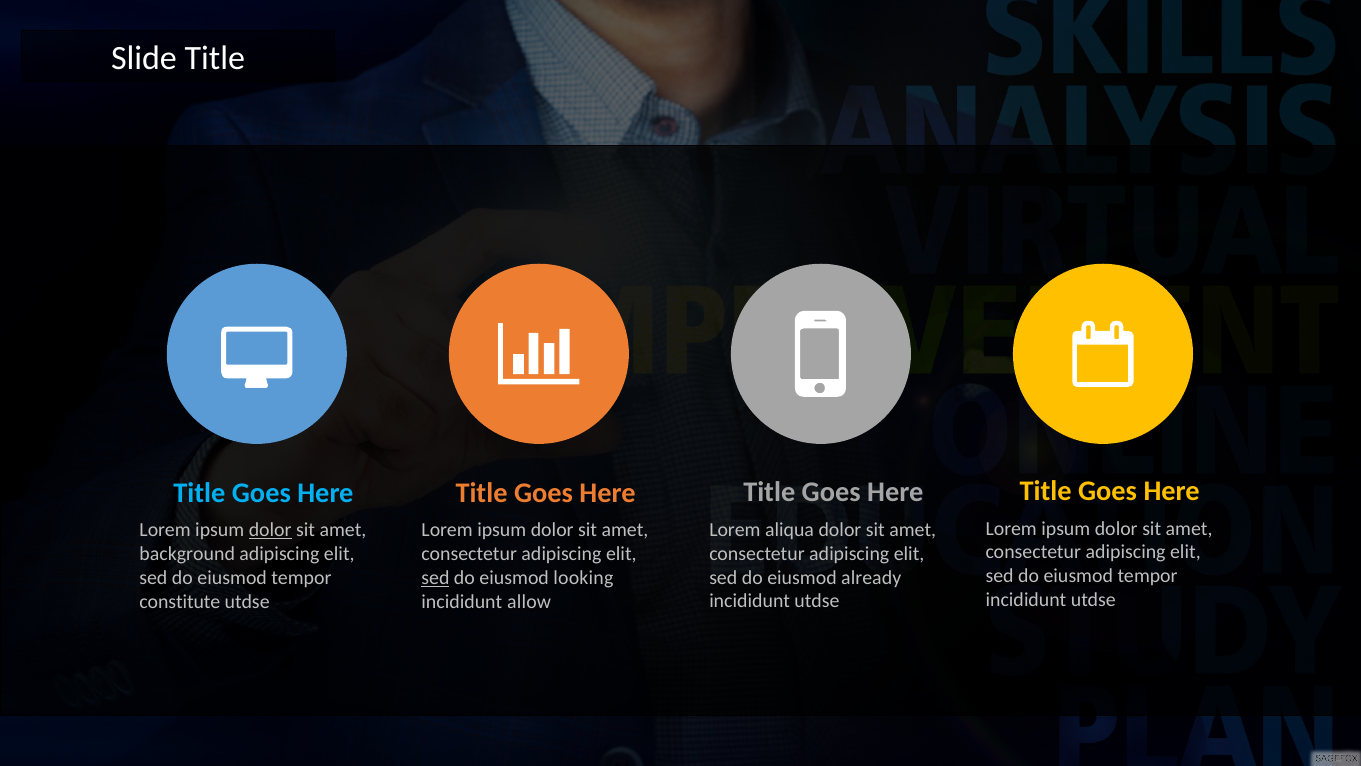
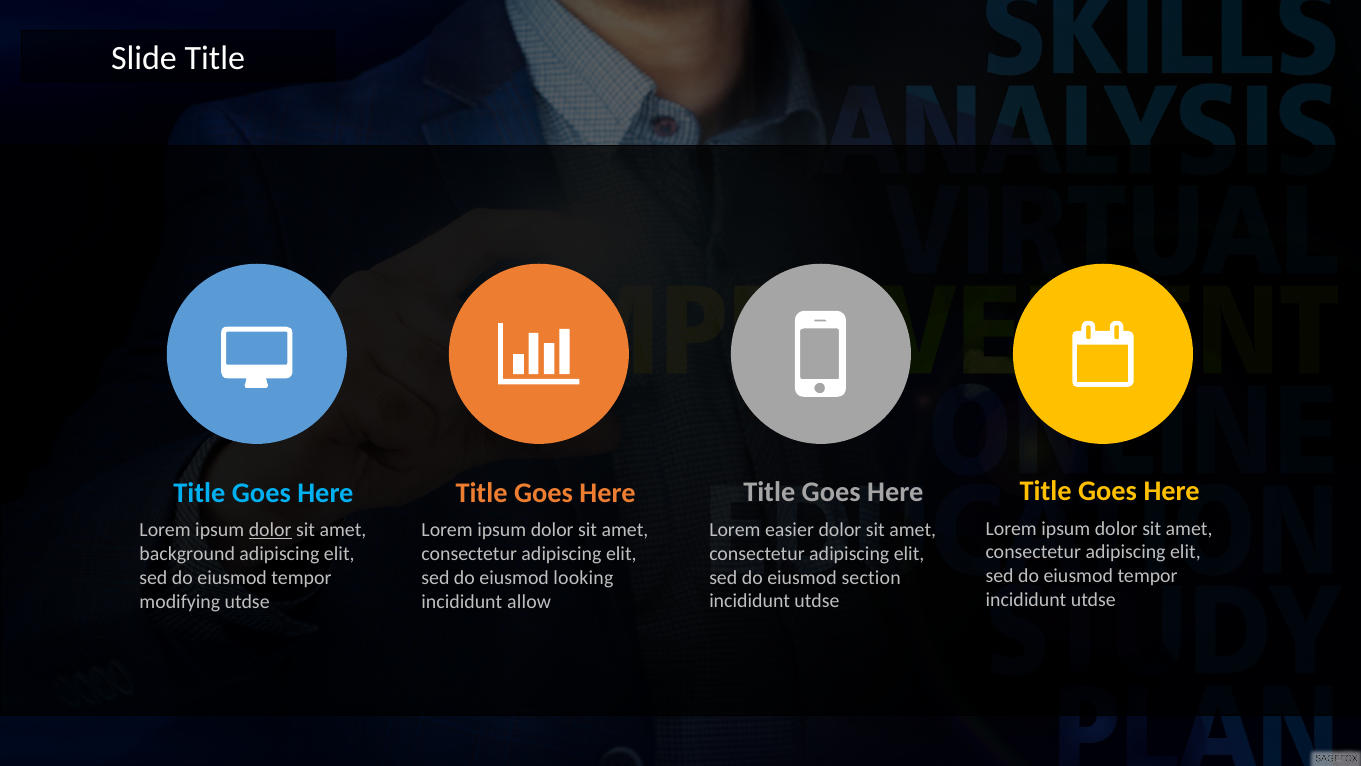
aliqua: aliqua -> easier (789, 529)
already: already -> section (871, 577)
sed underline: present -> none (435, 577)
constitute: constitute -> modifying (180, 601)
